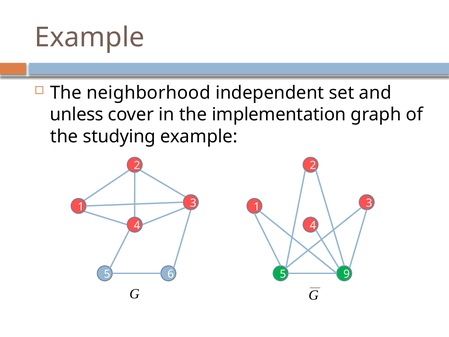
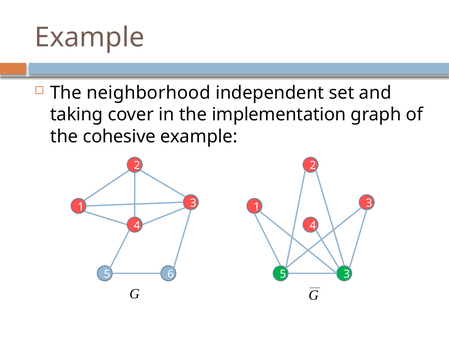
unless: unless -> taking (77, 115)
studying: studying -> cohesive (119, 136)
5 9: 9 -> 3 (347, 274)
